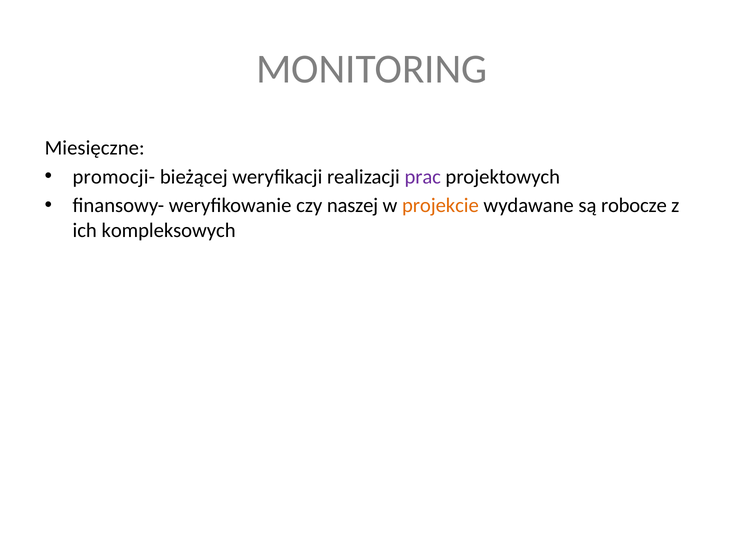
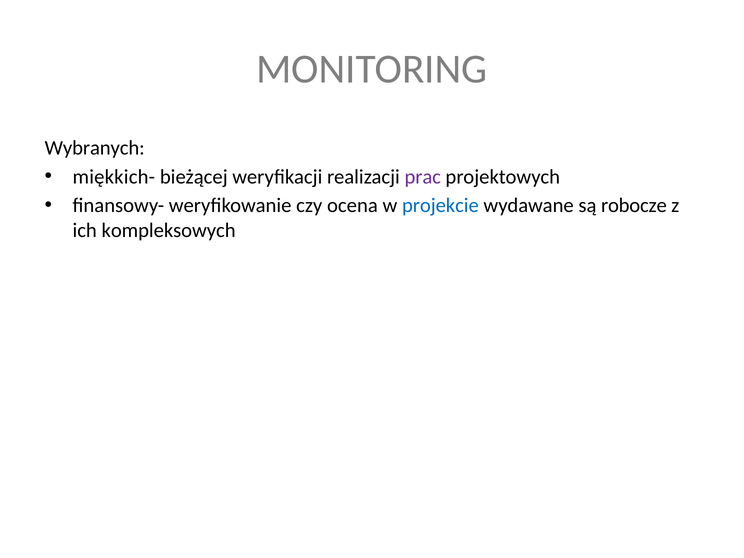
Miesięczne: Miesięczne -> Wybranych (95, 148)
promocji-: promocji- -> miękkich- (114, 177)
naszej: naszej -> ocena (352, 206)
projekcie colour: orange -> blue (440, 206)
